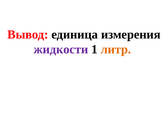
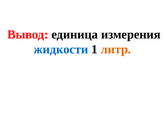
жидкости colour: purple -> blue (61, 50)
